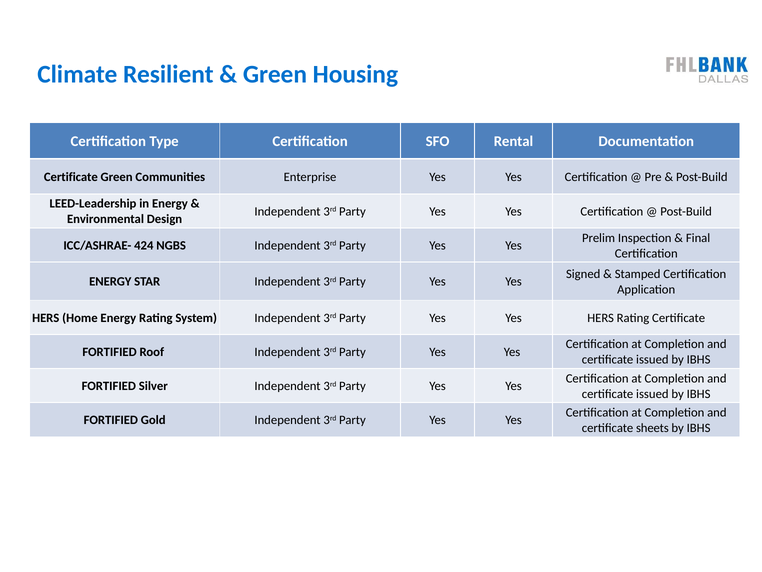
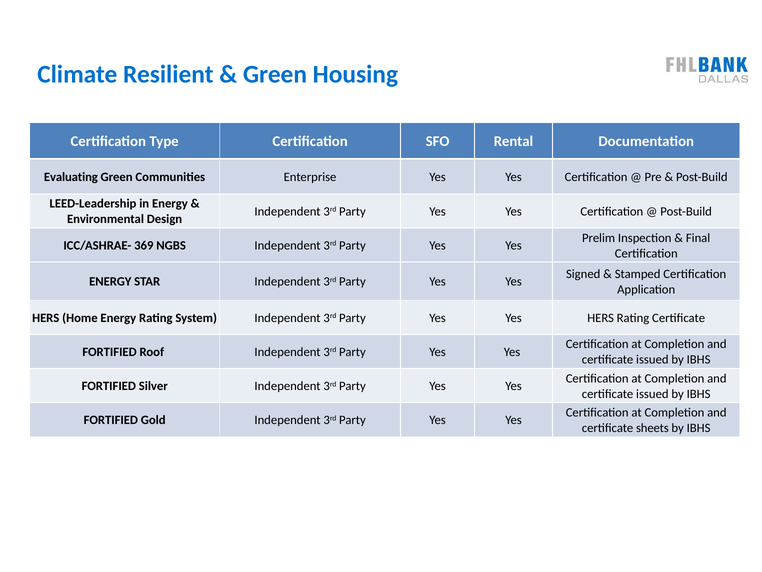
Certificate: Certificate -> Evaluating (71, 177)
424: 424 -> 369 (144, 245)
